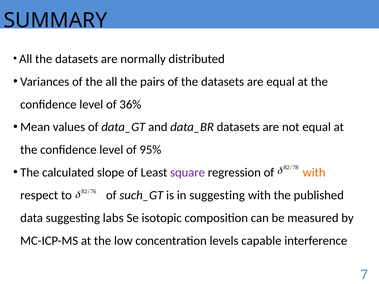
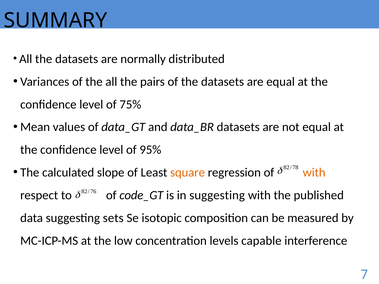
36%: 36% -> 75% (130, 104)
square colour: purple -> orange (188, 173)
such_GT: such_GT -> code_GT (141, 195)
labs: labs -> sets (113, 218)
